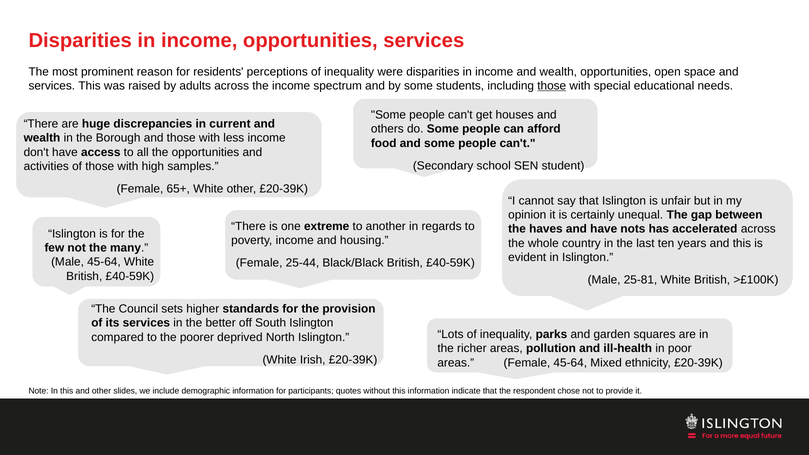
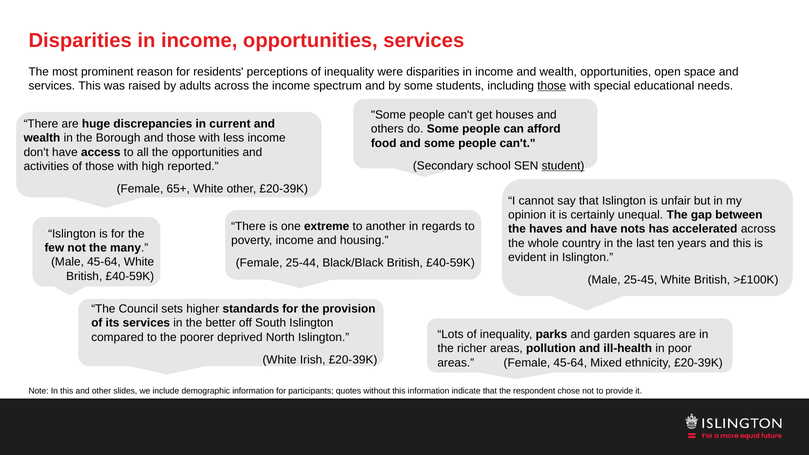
student underline: none -> present (563, 166)
samples: samples -> reported (193, 166)
25-81: 25-81 -> 25-45 (640, 280)
